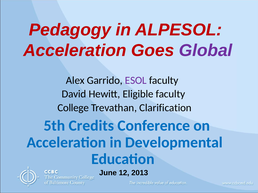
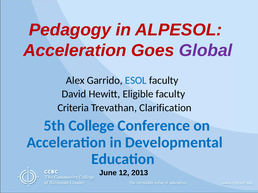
ESOL colour: purple -> blue (136, 81)
College: College -> Criteria (73, 108)
Credits: Credits -> College (91, 126)
